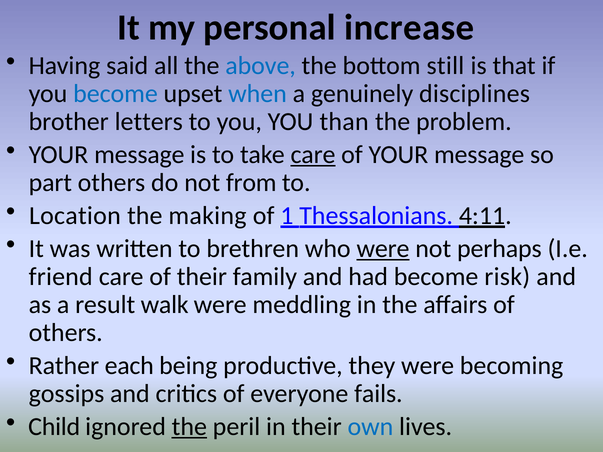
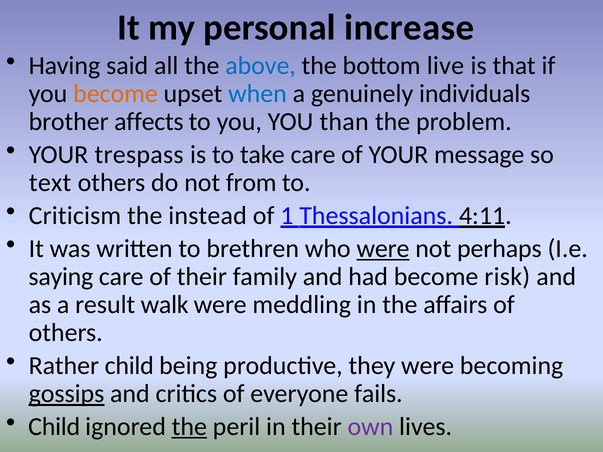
still: still -> live (445, 66)
become colour: blue -> orange (115, 94)
disciplines: disciplines -> individuals (475, 94)
letters: letters -> affects (149, 122)
message: message -> trespass (139, 155)
care underline: present -> none (313, 155)
part: part -> text (50, 183)
Location: Location -> Criticism (75, 216)
making: making -> instead (208, 216)
friend: friend -> saying (61, 277)
Rather each: each -> child (129, 366)
gossips underline: none -> present (66, 394)
own colour: blue -> purple (370, 427)
